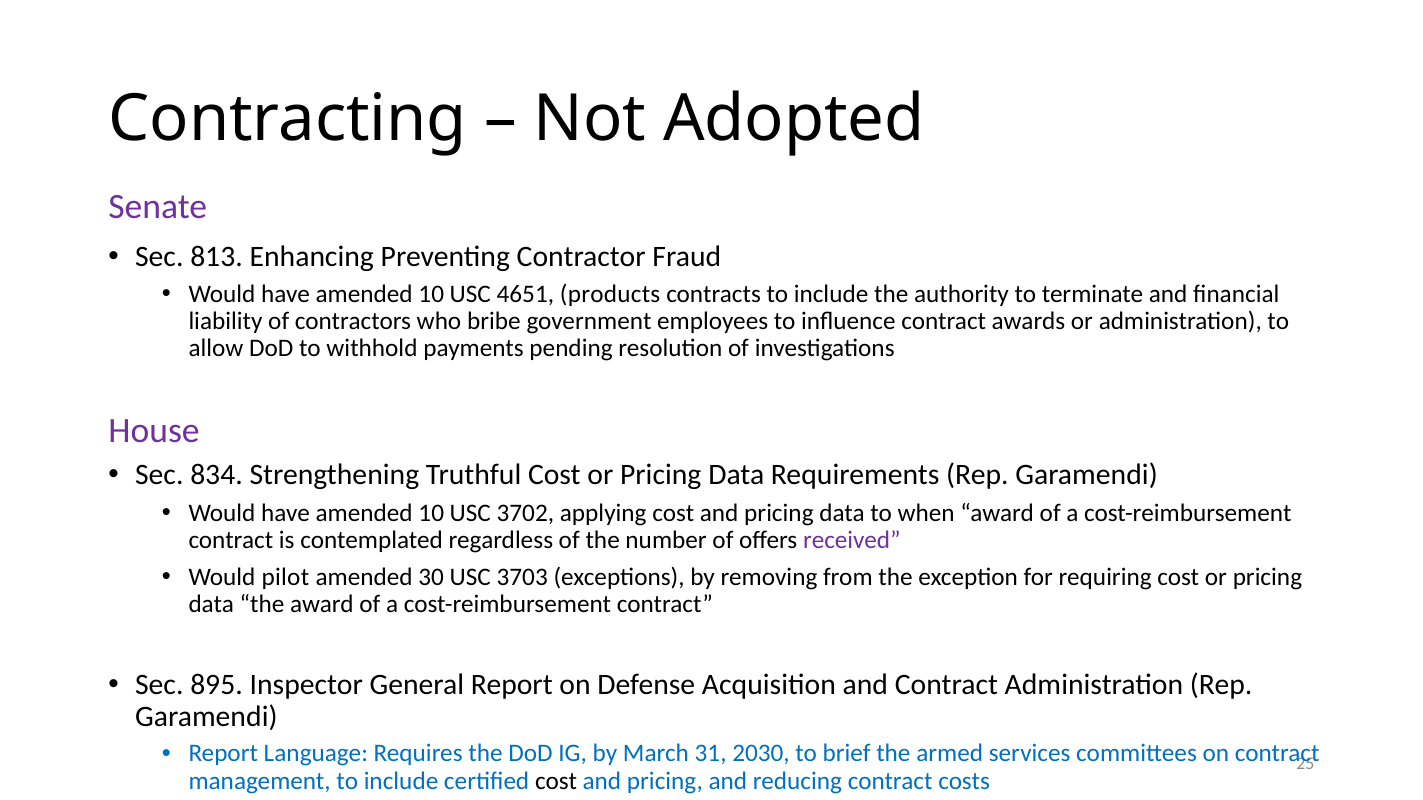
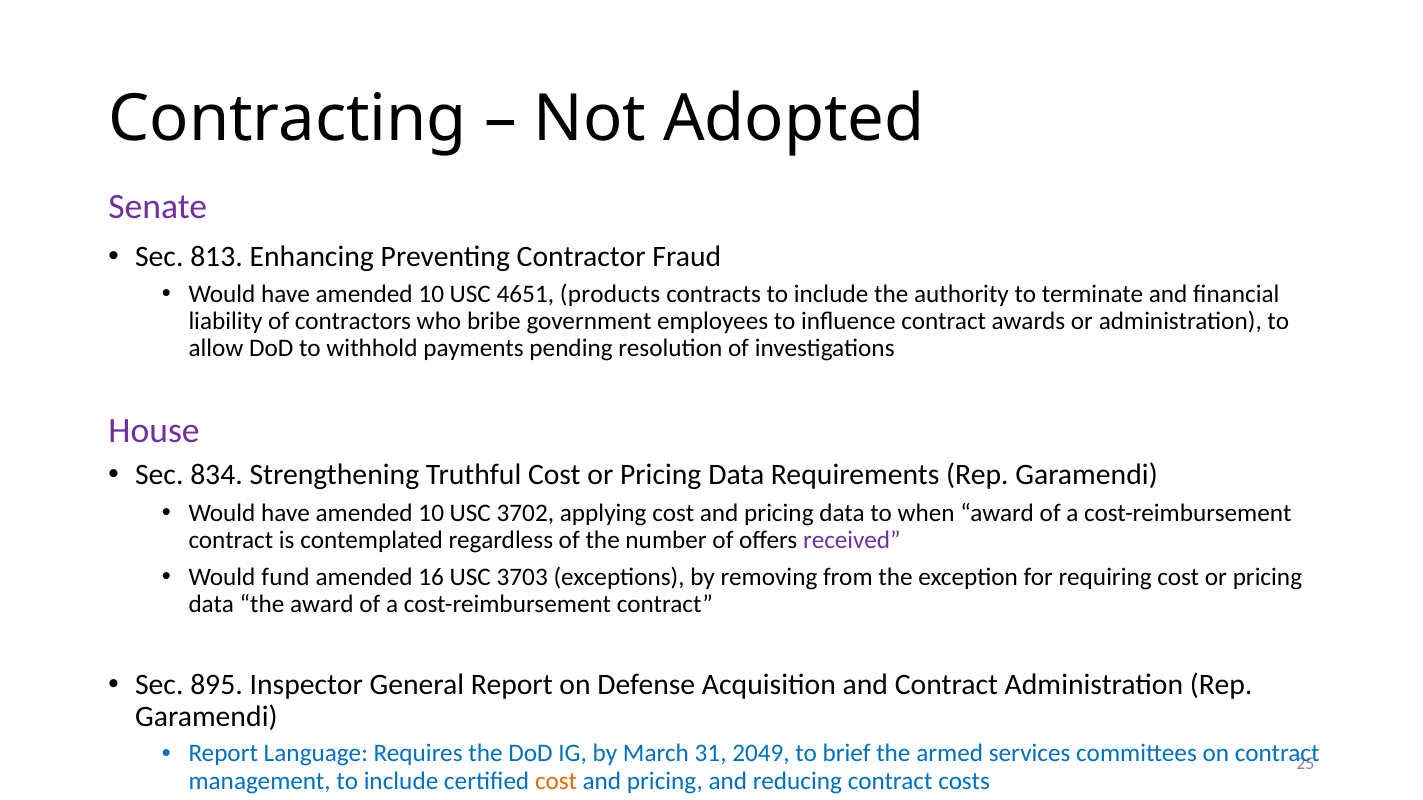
pilot: pilot -> fund (285, 577)
30: 30 -> 16 (431, 577)
2030: 2030 -> 2049 (761, 754)
cost colour: black -> orange (556, 781)
